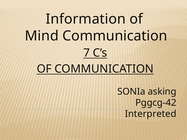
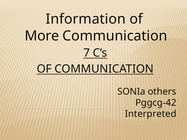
Mind: Mind -> More (42, 36)
asking: asking -> others (162, 92)
